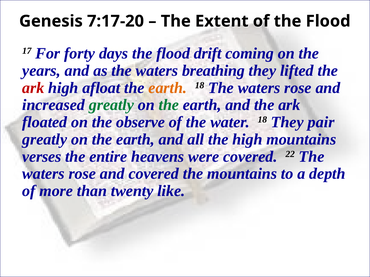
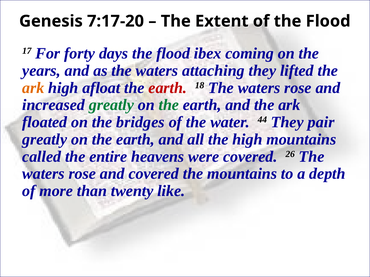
drift: drift -> ibex (208, 54)
breathing: breathing -> attaching (213, 71)
ark colour: red -> orange (33, 88)
earth colour: orange -> red (168, 88)
observe: observe -> bridges (140, 122)
water 18: 18 -> 44 (262, 120)
verses: verses -> called (42, 157)
22: 22 -> 26 (290, 154)
